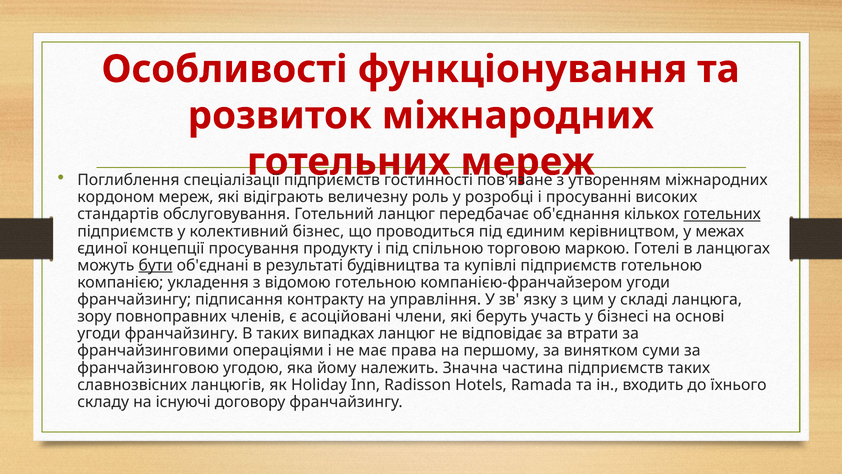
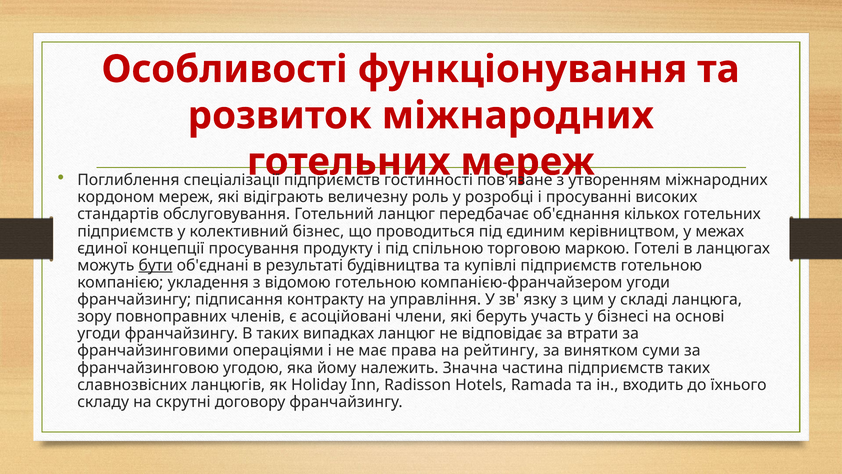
готельних underline: present -> none (722, 214)
першому: першому -> рейтингу (501, 350)
існуючі: існуючі -> скрутні (183, 402)
